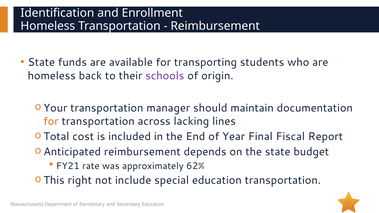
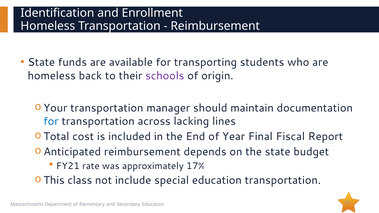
for colour: orange -> blue (51, 121)
62%: 62% -> 17% (195, 166)
right: right -> class (80, 180)
